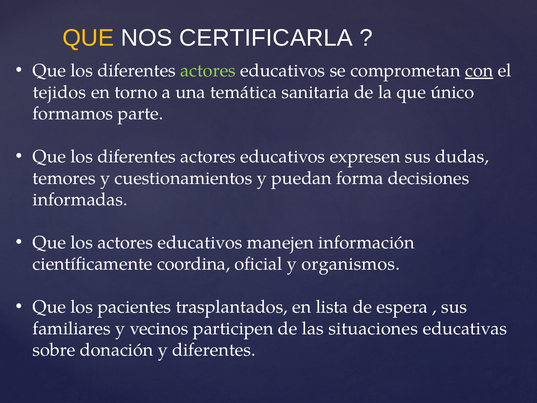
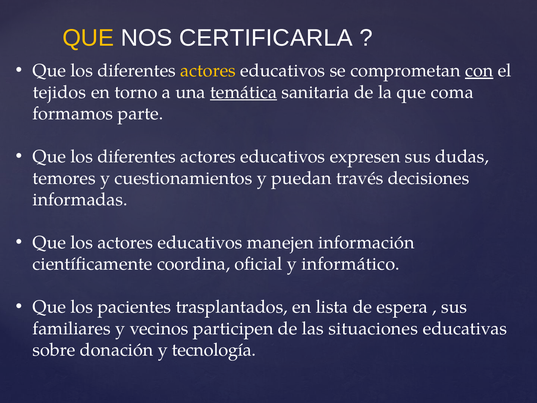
actores colour: light green -> yellow (208, 71)
temática underline: none -> present (244, 92)
único: único -> coma (452, 92)
forma: forma -> través (360, 178)
organismos: organismos -> informático (351, 264)
y diferentes: diferentes -> tecnología (214, 350)
